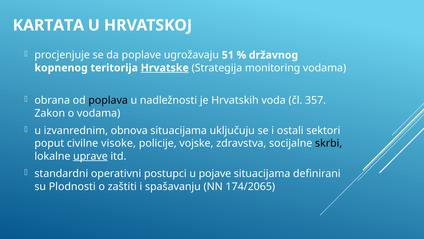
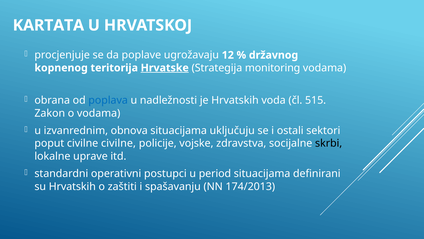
51: 51 -> 12 (228, 55)
poplava colour: black -> blue (108, 100)
357: 357 -> 515 (316, 100)
civilne visoke: visoke -> civilne (118, 143)
uprave underline: present -> none (90, 156)
pojave: pojave -> period (215, 173)
su Plodnosti: Plodnosti -> Hrvatskih (72, 186)
174/2065: 174/2065 -> 174/2013 (250, 186)
